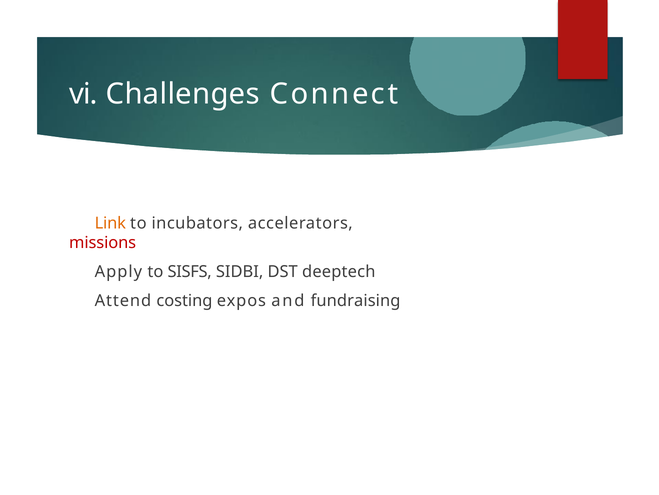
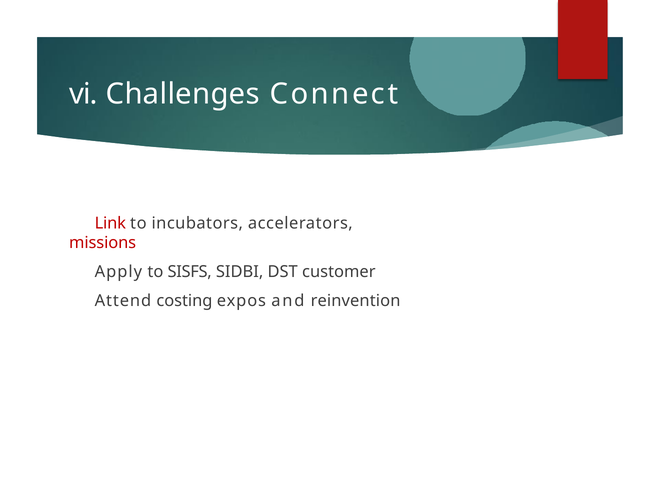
Link colour: orange -> red (110, 223)
deeptech: deeptech -> customer (339, 271)
fundraising: fundraising -> reinvention (356, 300)
